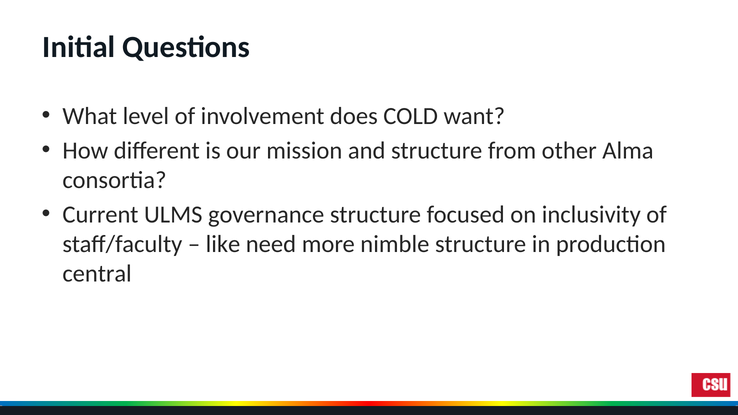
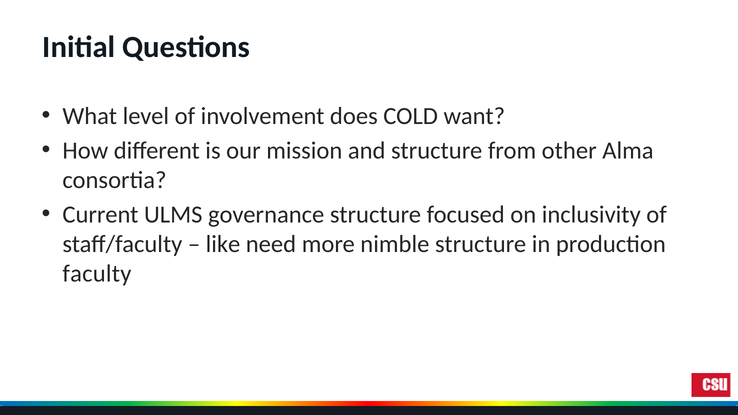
central: central -> faculty (97, 274)
